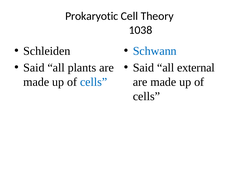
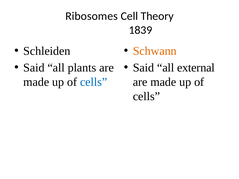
Prokaryotic: Prokaryotic -> Ribosomes (92, 16)
1038: 1038 -> 1839 (140, 30)
Schwann colour: blue -> orange (155, 51)
